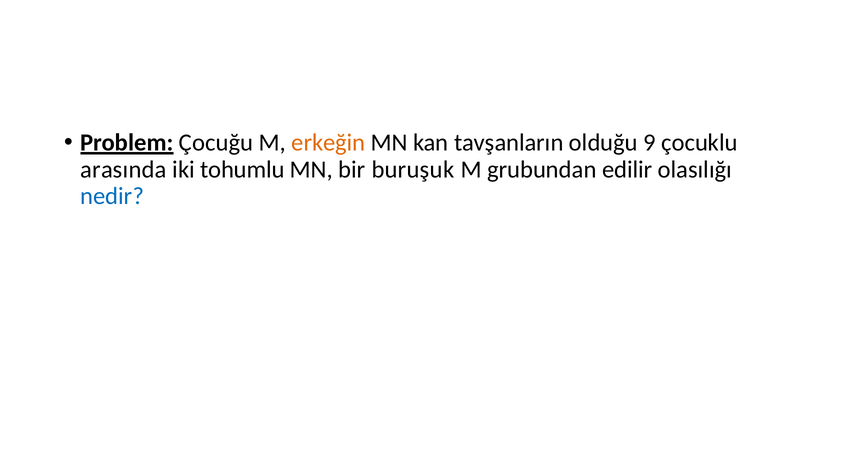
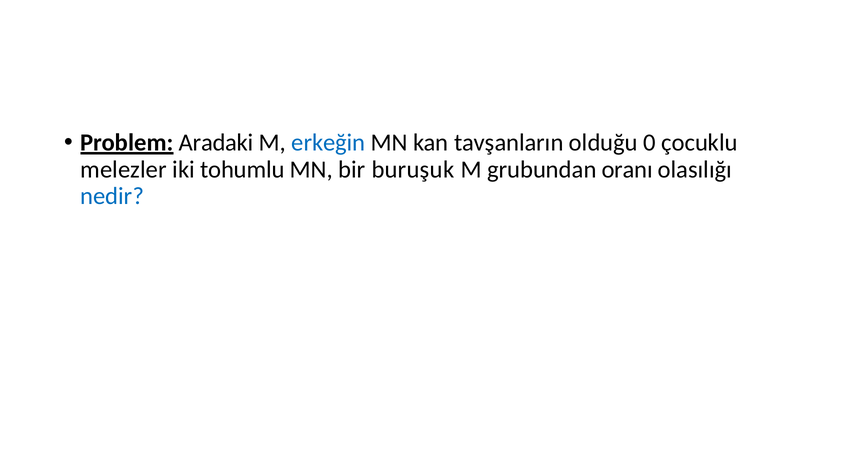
Çocuğu: Çocuğu -> Aradaki (216, 143)
erkeğin colour: orange -> blue (328, 143)
9: 9 -> 0 (650, 143)
arasında: arasında -> melezler (124, 169)
edilir: edilir -> oranı (627, 169)
